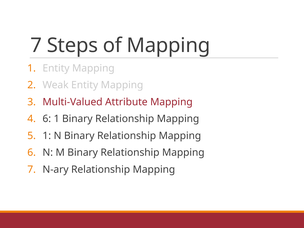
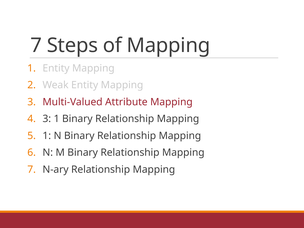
6: 6 -> 3 (47, 119)
